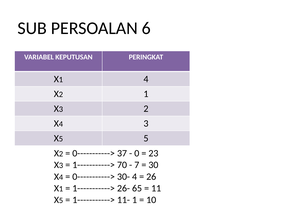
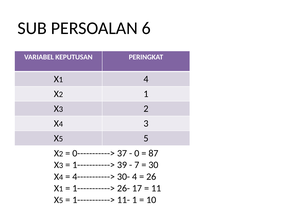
23: 23 -> 87 (153, 153)
70: 70 -> 39 (122, 165)
0----------->: 0-----------> -> 4-----------> (94, 177)
65: 65 -> 17 (137, 188)
